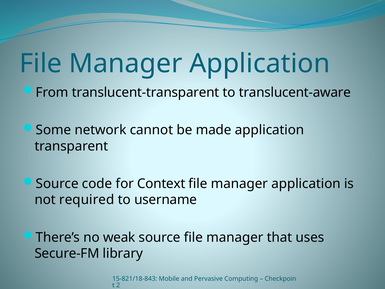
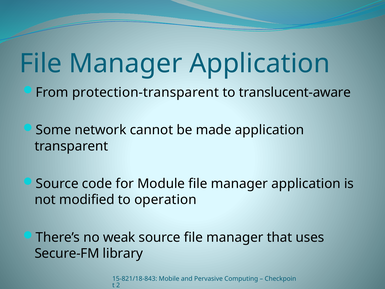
translucent-transparent: translucent-transparent -> protection-transparent (145, 92)
Context: Context -> Module (161, 184)
required: required -> modified (87, 200)
username: username -> operation (165, 200)
